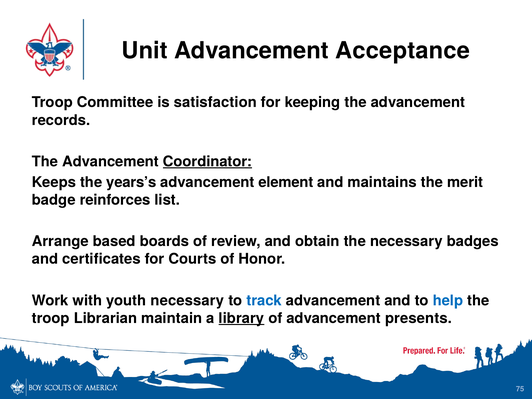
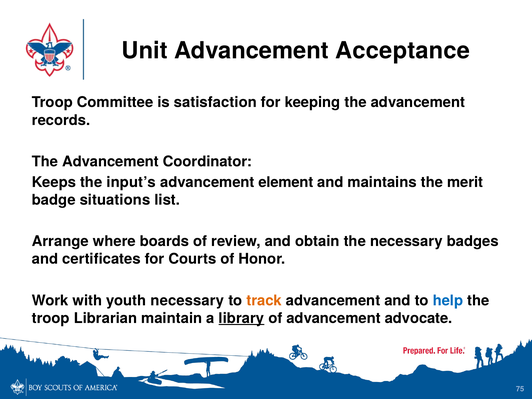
Coordinator underline: present -> none (208, 162)
years’s: years’s -> input’s (131, 182)
reinforces: reinforces -> situations (115, 200)
based: based -> where (114, 241)
track colour: blue -> orange (264, 300)
presents: presents -> advocate (419, 318)
